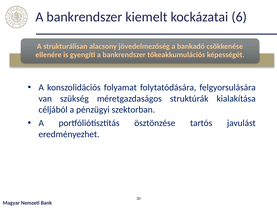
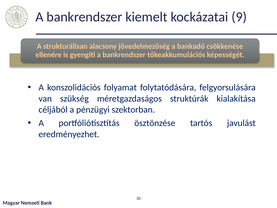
6: 6 -> 9 (239, 17)
